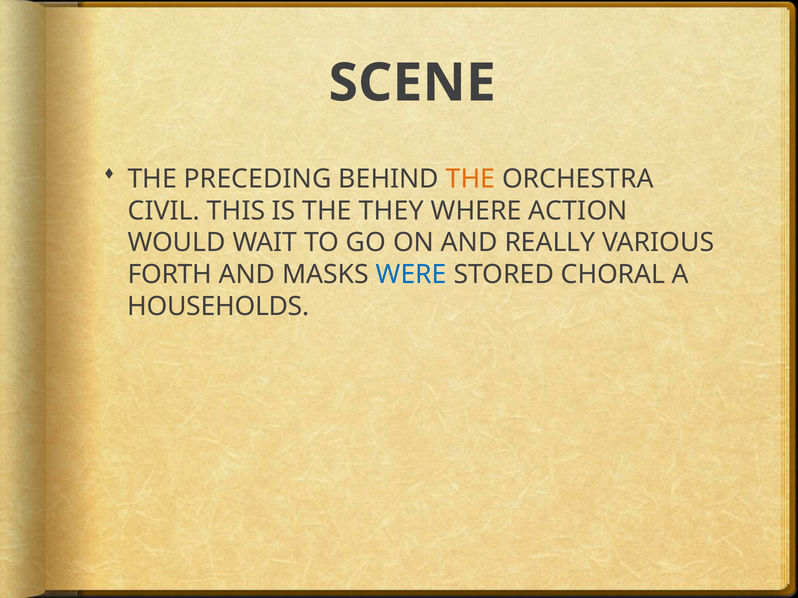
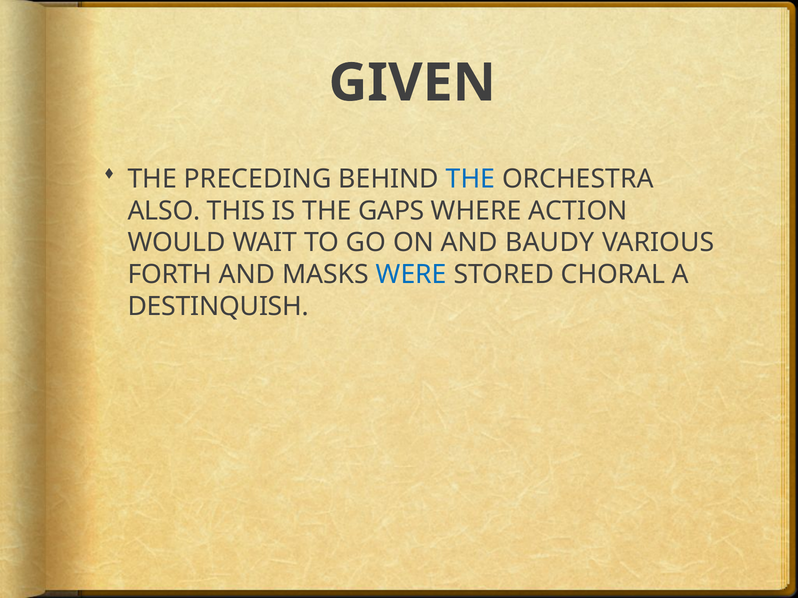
SCENE: SCENE -> GIVEN (412, 83)
THE colour: orange -> blue (470, 179)
CIVIL: CIVIL -> ALSO (164, 211)
THEY: THEY -> GAPS (391, 211)
REALLY: REALLY -> BAUDY (550, 243)
HOUSEHOLDS: HOUSEHOLDS -> DESTINQUISH (218, 307)
